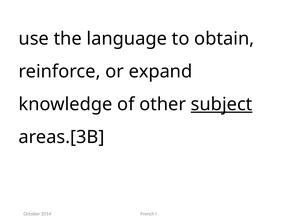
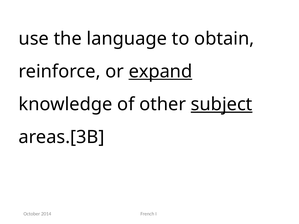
expand underline: none -> present (160, 72)
